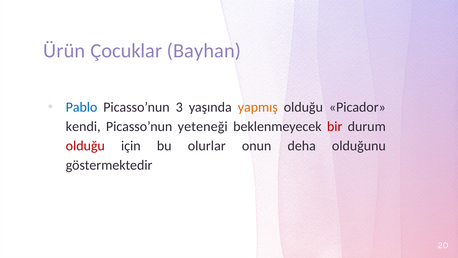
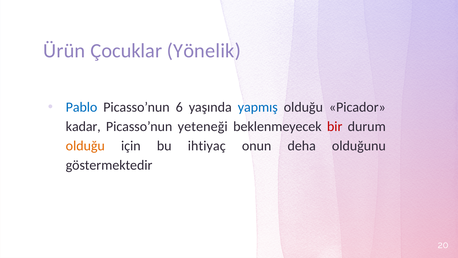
Bayhan: Bayhan -> Yönelik (204, 51)
3: 3 -> 6 (179, 107)
yapmış colour: orange -> blue (258, 107)
kendi: kendi -> kadar (83, 126)
olduğu colour: red -> orange (85, 146)
olurlar: olurlar -> ihtiyaç (207, 146)
